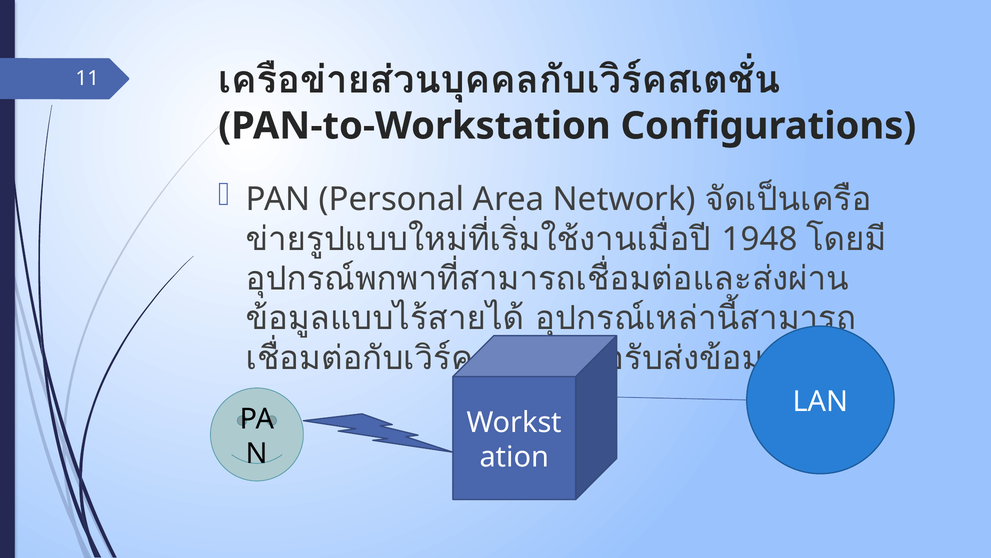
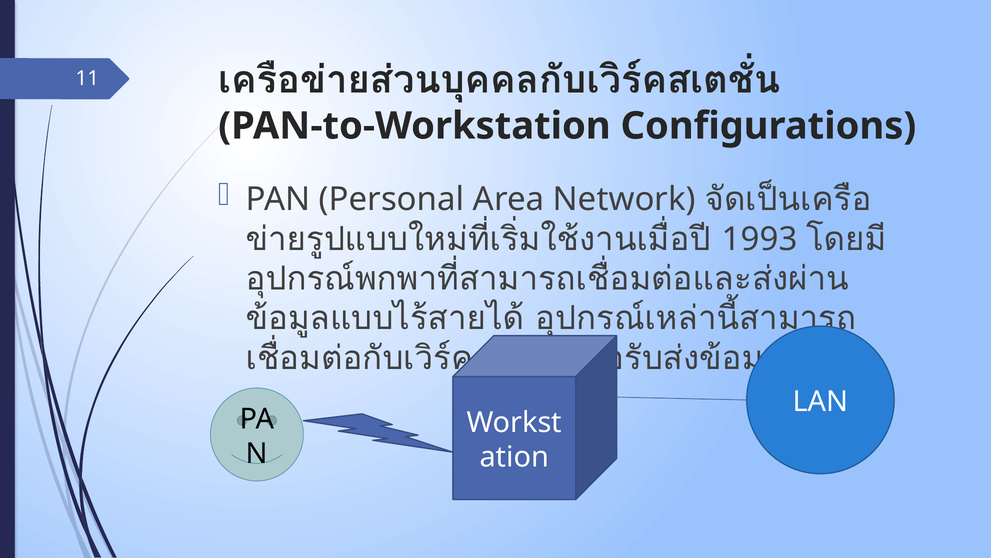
1948: 1948 -> 1993 (760, 239)
